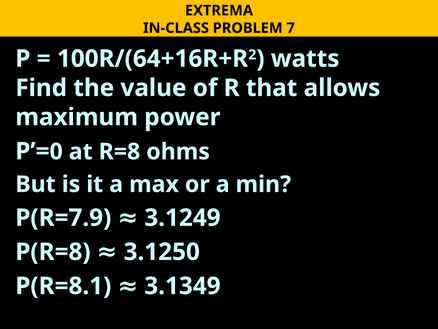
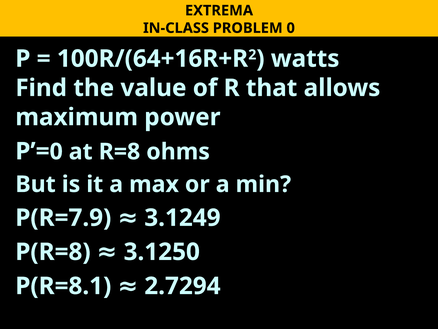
7: 7 -> 0 (291, 28)
3.1349: 3.1349 -> 2.7294 (182, 286)
